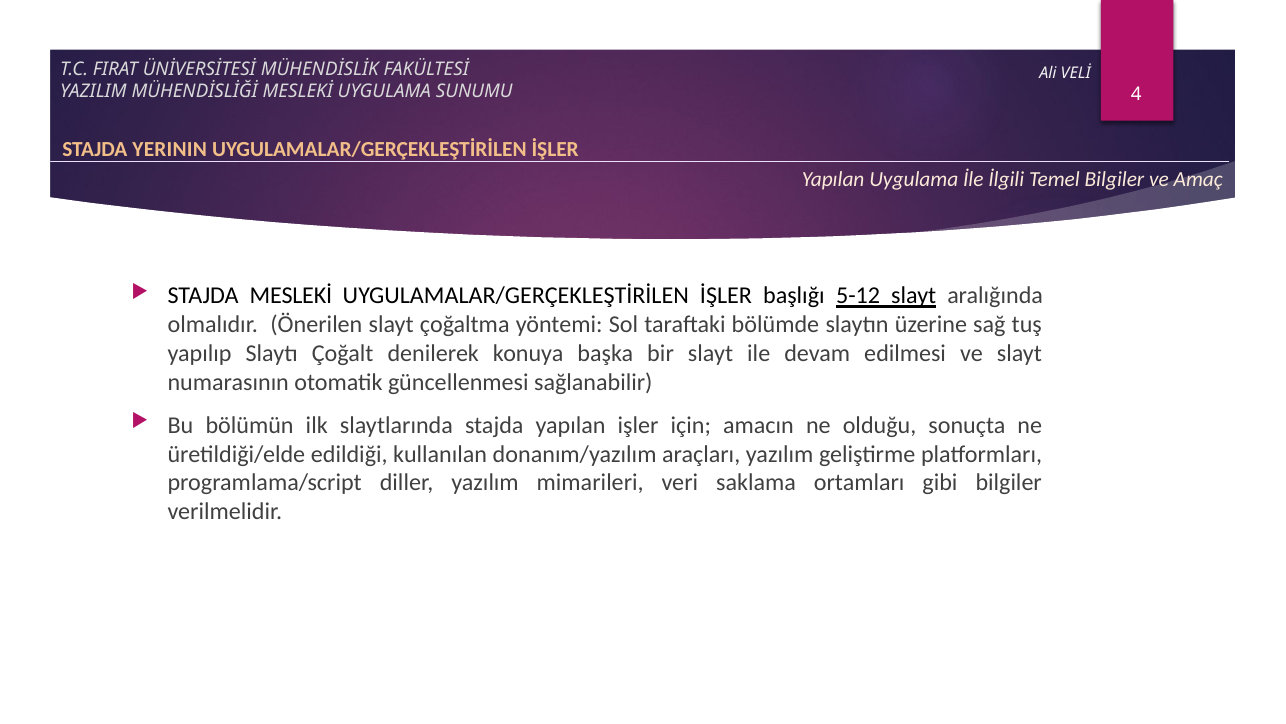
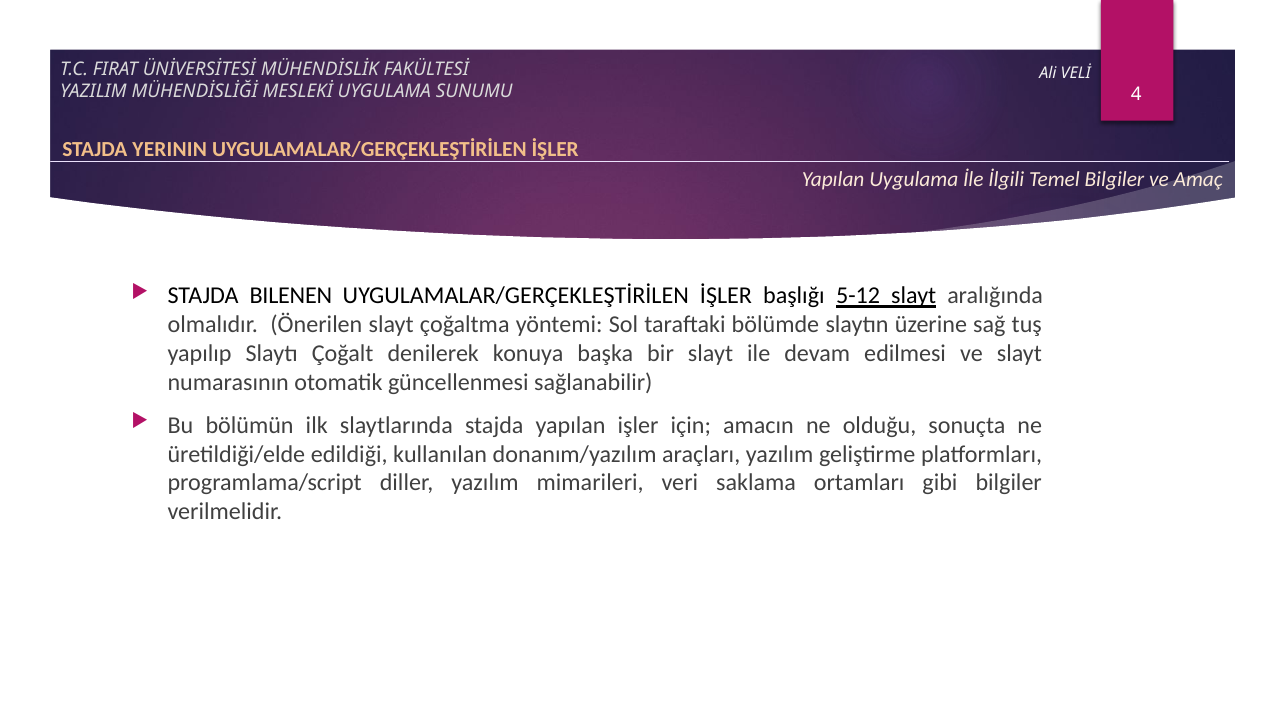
STAJDA MESLEKİ: MESLEKİ -> BILENEN (291, 296)
